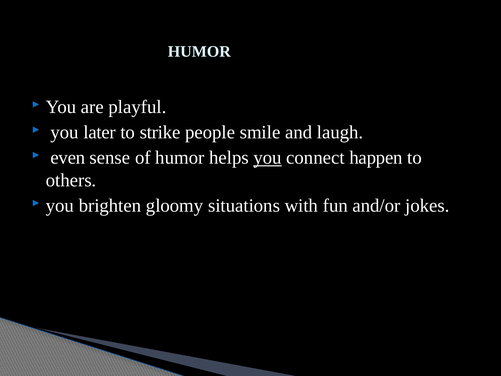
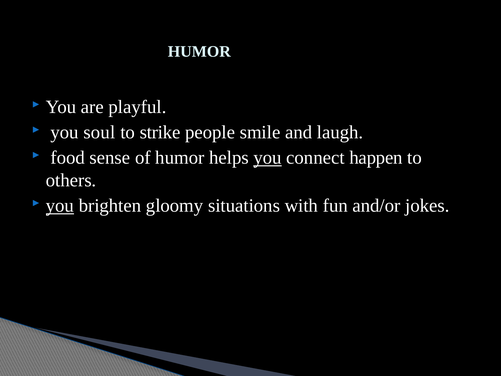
later: later -> soul (99, 132)
even: even -> food (68, 158)
you underline: none -> present (60, 206)
